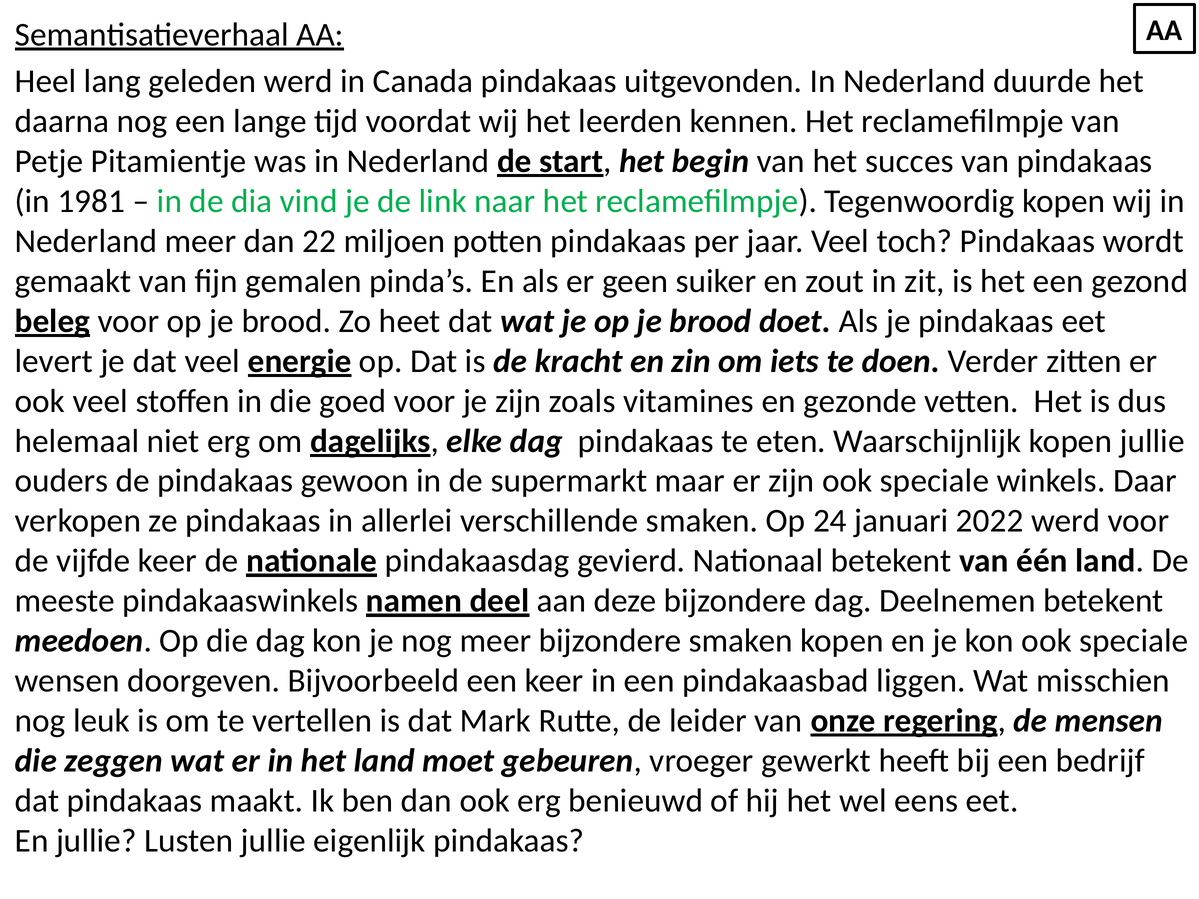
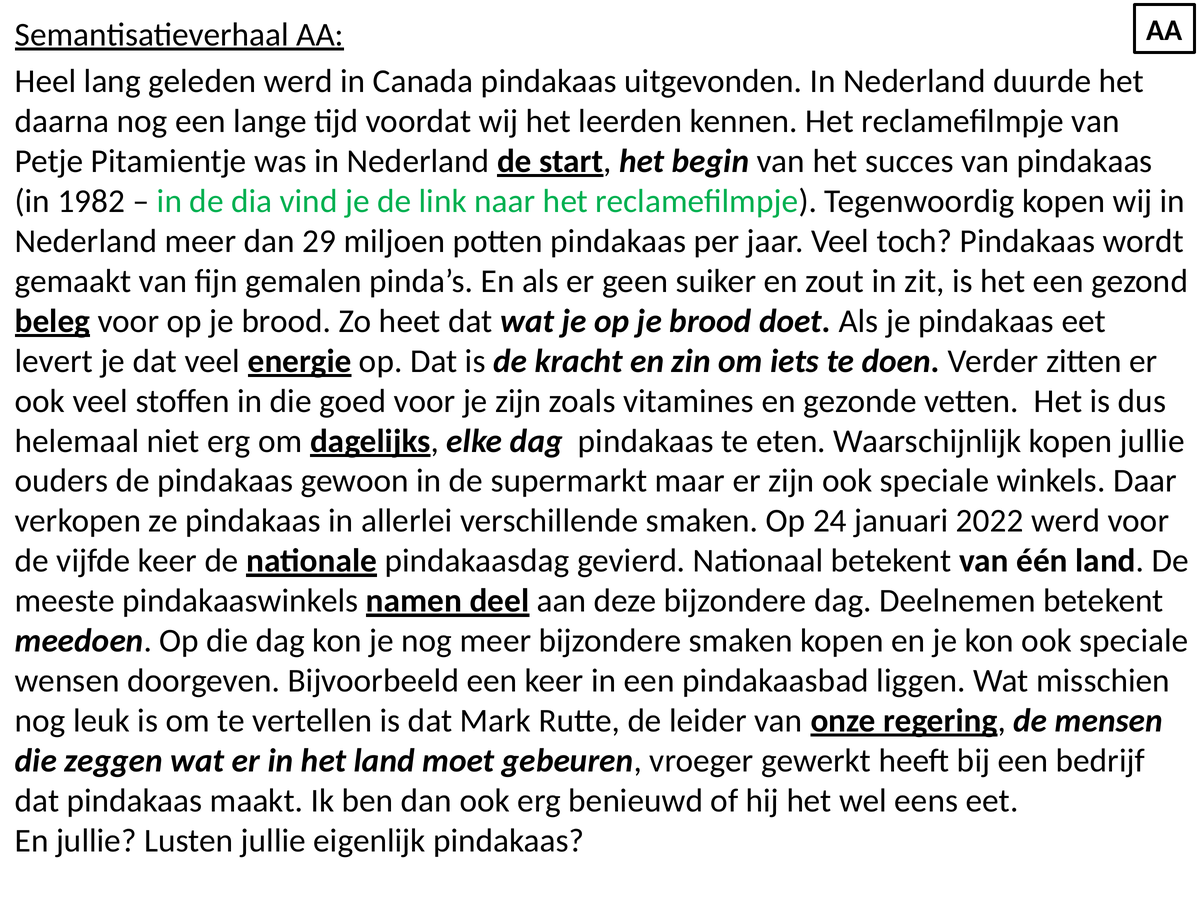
1981: 1981 -> 1982 (91, 201)
22: 22 -> 29 (319, 241)
